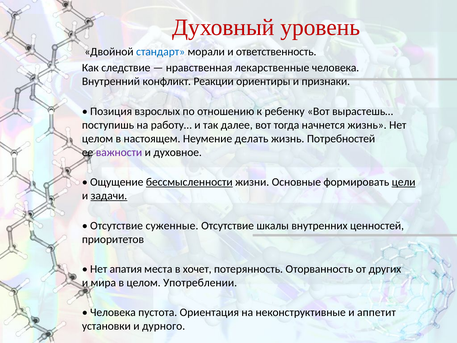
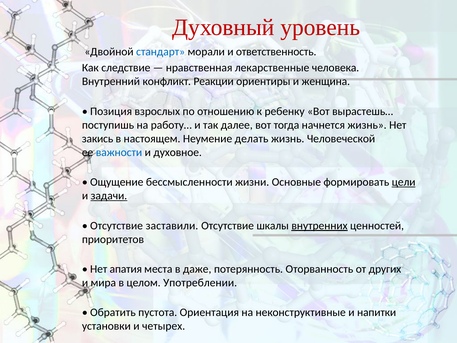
признаки: признаки -> женщина (326, 81)
целом: целом -> закись (98, 139)
Потребностей: Потребностей -> Человеческой (341, 139)
важности colour: purple -> blue (119, 152)
бессмысленности underline: present -> none (189, 182)
суженные: суженные -> заставили (172, 225)
внутренних underline: none -> present (320, 225)
хочет: хочет -> даже (197, 269)
Человека: Человека -> Обратить (113, 312)
аппетит: аппетит -> напитки (377, 312)
дурного: дурного -> четырех (164, 326)
